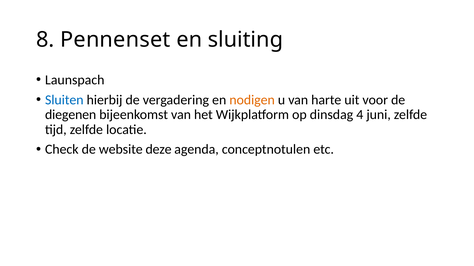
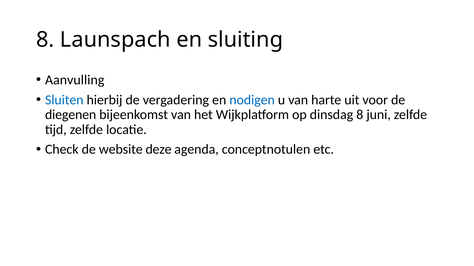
Pennenset: Pennenset -> Launspach (115, 40)
Launspach: Launspach -> Aanvulling (75, 80)
nodigen colour: orange -> blue (252, 100)
dinsdag 4: 4 -> 8 (360, 115)
